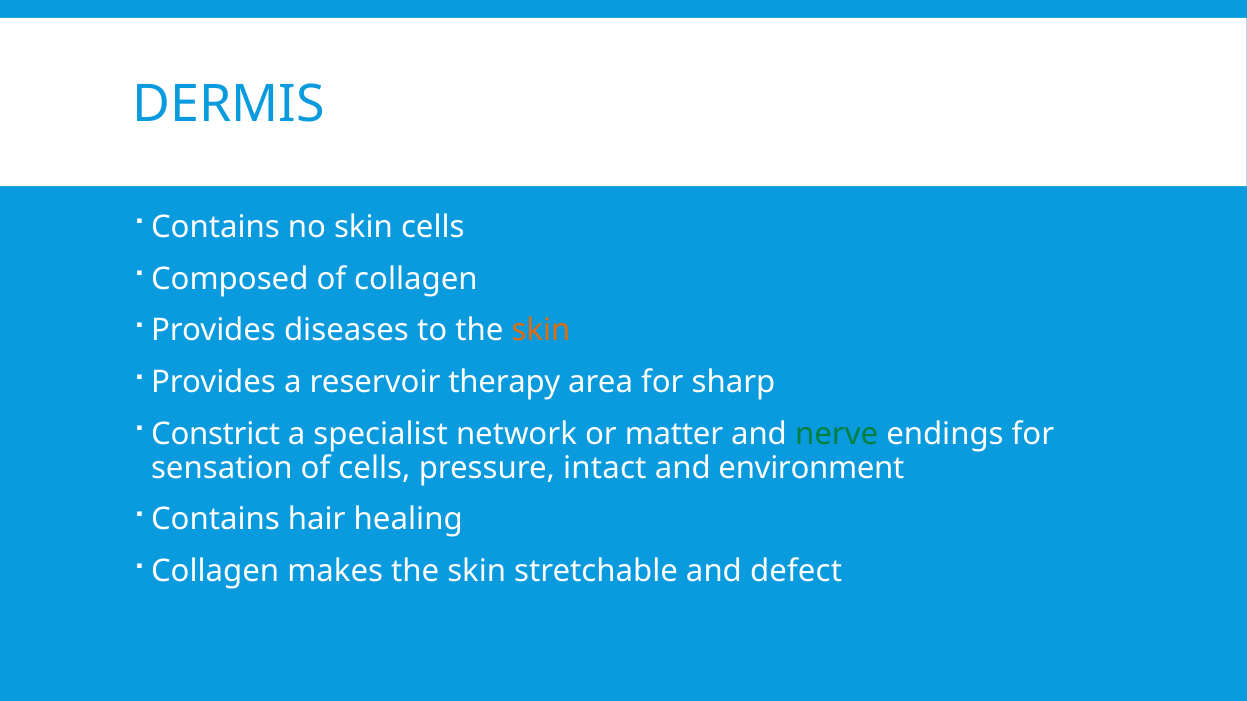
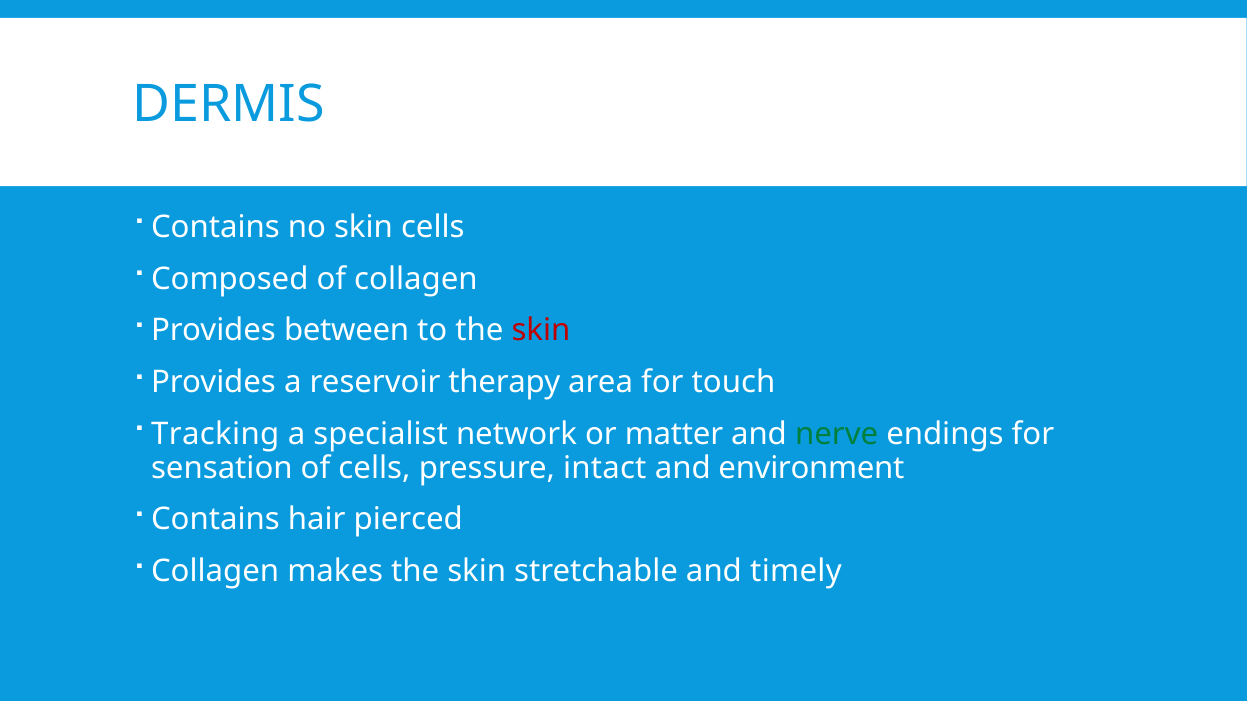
diseases: diseases -> between (347, 331)
skin colour: orange -> red (541, 331)
sharp: sharp -> touch (733, 383)
Constrict: Constrict -> Tracking (215, 434)
healing: healing -> pierced (408, 520)
defect: defect -> timely (796, 572)
